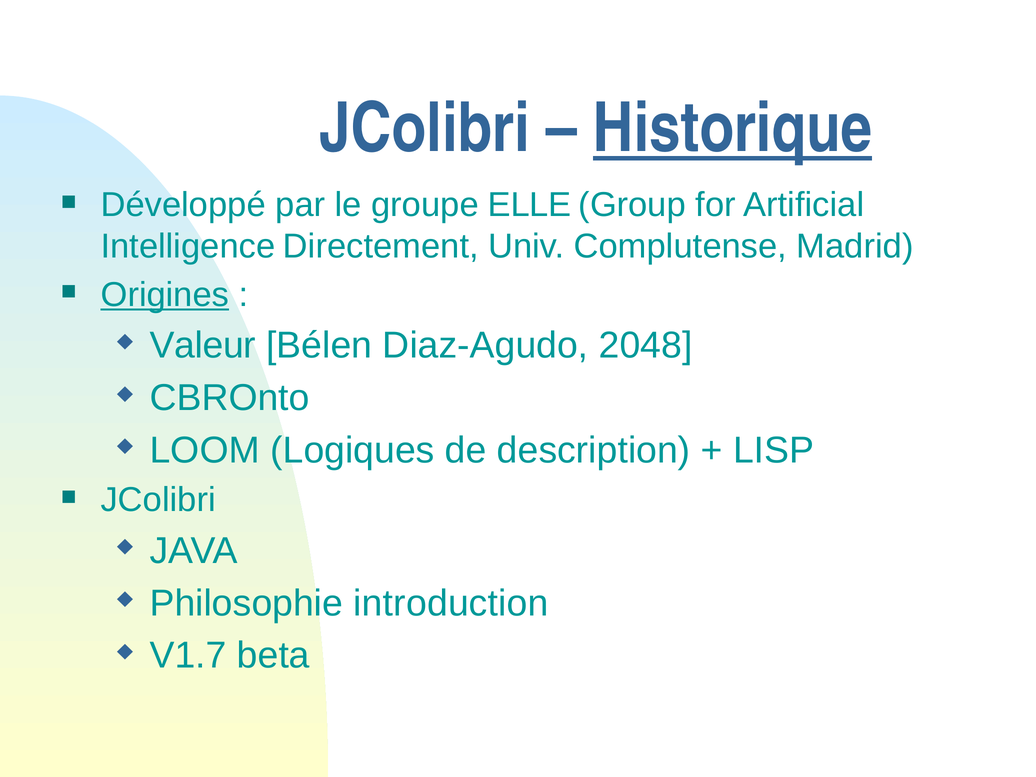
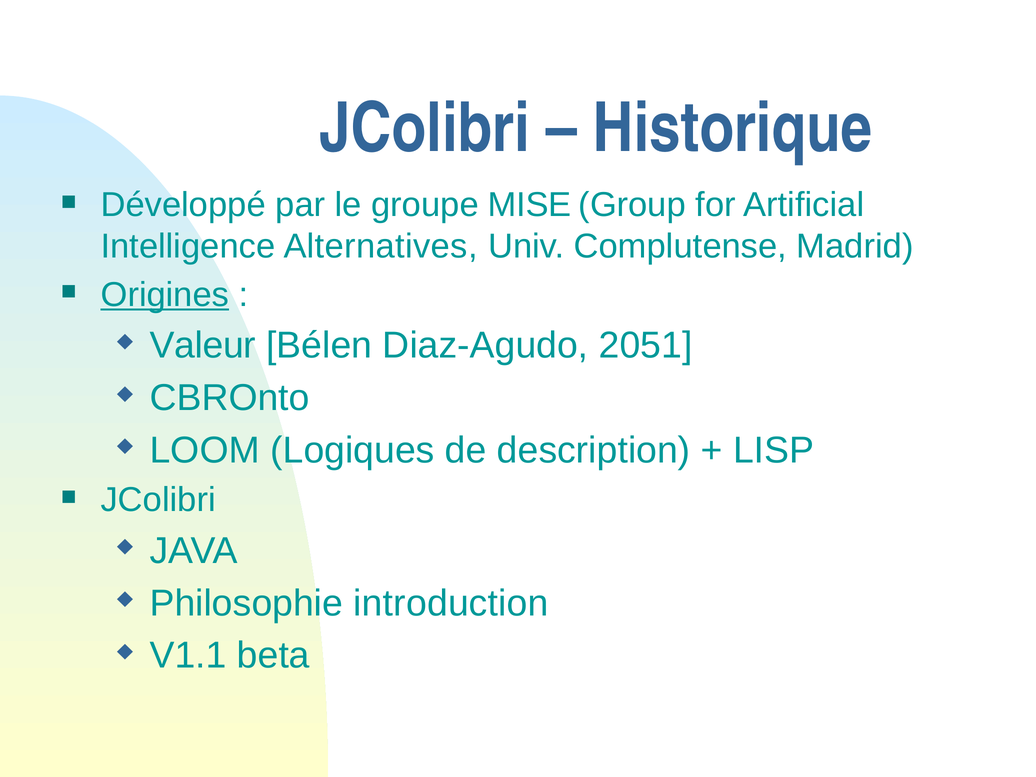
Historique underline: present -> none (733, 129)
ELLE: ELLE -> MISE (530, 205)
Directement: Directement -> Alternatives (381, 246)
2048: 2048 -> 2051 (646, 346)
V1.7: V1.7 -> V1.1 (188, 656)
